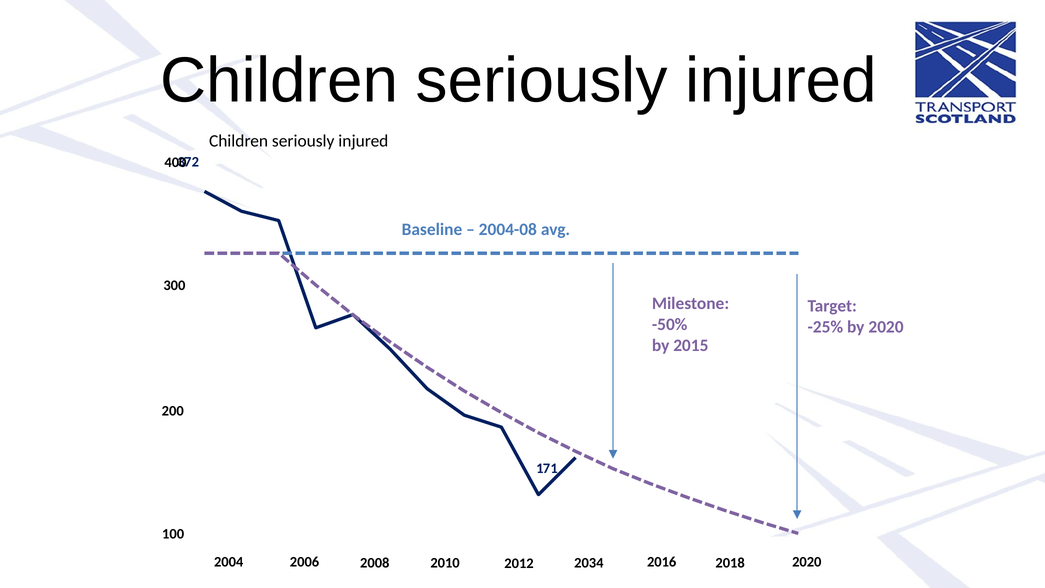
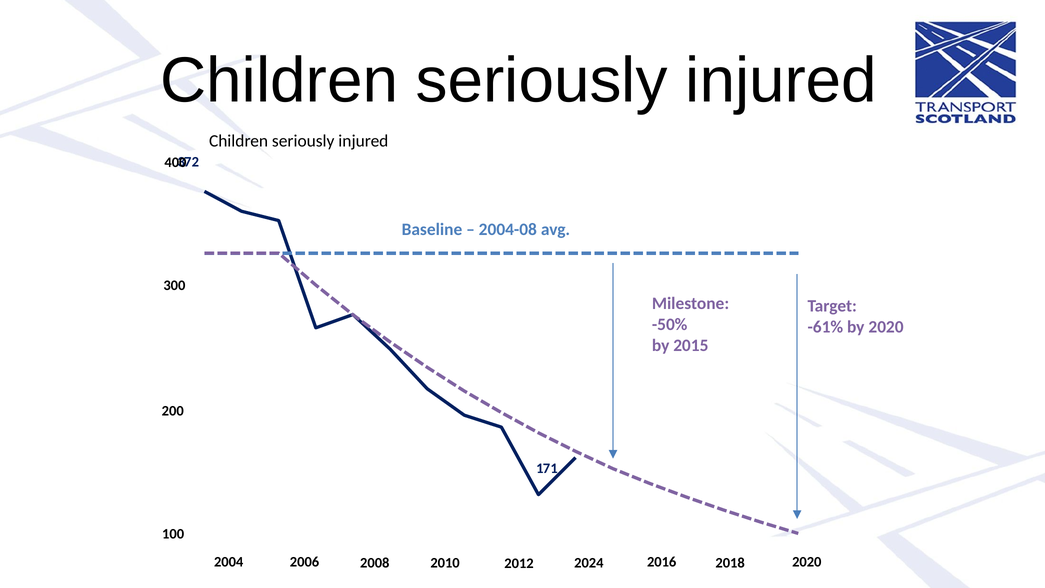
-25%: -25% -> -61% (825, 327)
2034: 2034 -> 2024 (589, 563)
